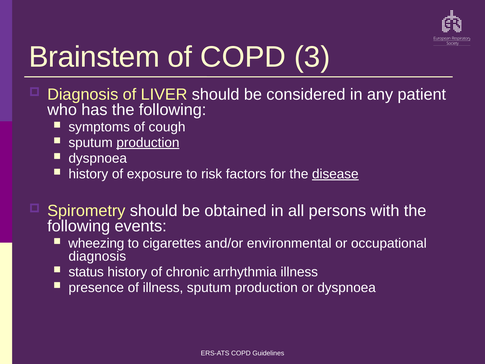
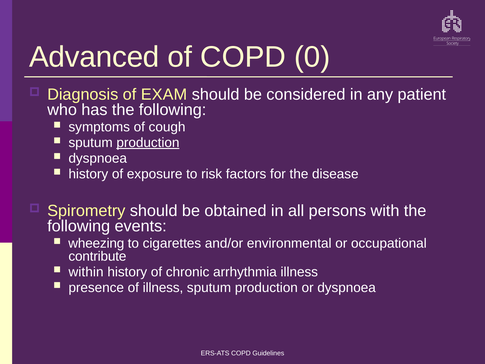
Brainstem: Brainstem -> Advanced (94, 57)
3: 3 -> 0 (312, 57)
LIVER: LIVER -> EXAM (164, 94)
disease underline: present -> none (335, 174)
diagnosis: diagnosis -> contribute (97, 256)
status: status -> within (86, 272)
